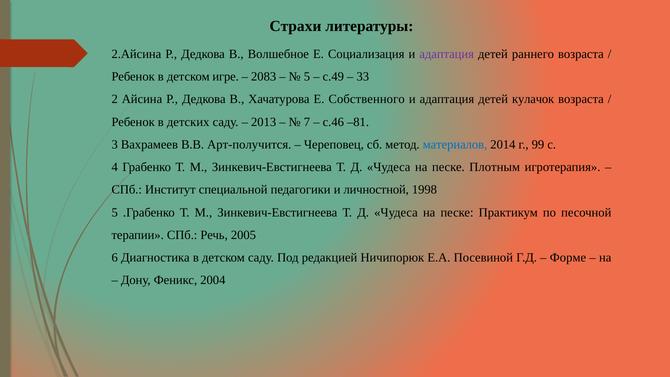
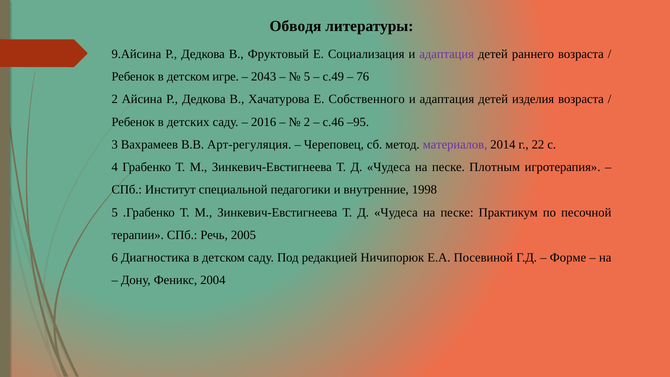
Страхи: Страхи -> Обводя (295, 26)
2.Айсина: 2.Айсина -> 9.Айсина (136, 54)
Волшебное: Волшебное -> Фруктовый (278, 54)
2083: 2083 -> 2043 (264, 77)
33: 33 -> 76 (363, 77)
кулачок: кулачок -> изделия (533, 99)
2013: 2013 -> 2016 (264, 122)
7: 7 -> 2 (307, 122)
–81: –81 -> –95 (358, 122)
Арт-получится: Арт-получится -> Арт-регуляция (249, 145)
материалов colour: blue -> purple (455, 145)
99: 99 -> 22 (538, 145)
личностной: личностной -> внутренние (376, 190)
